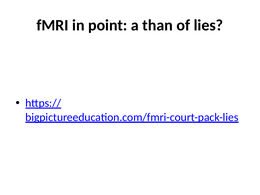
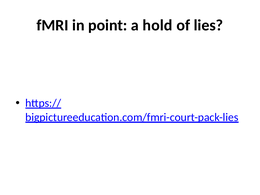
than: than -> hold (158, 25)
